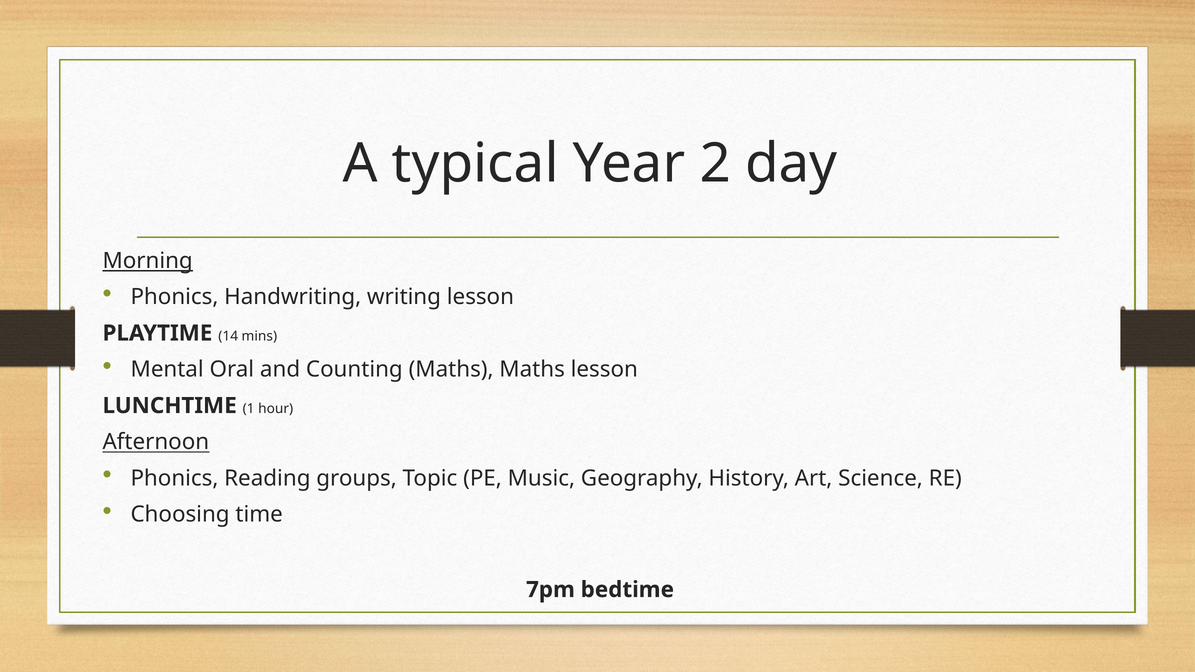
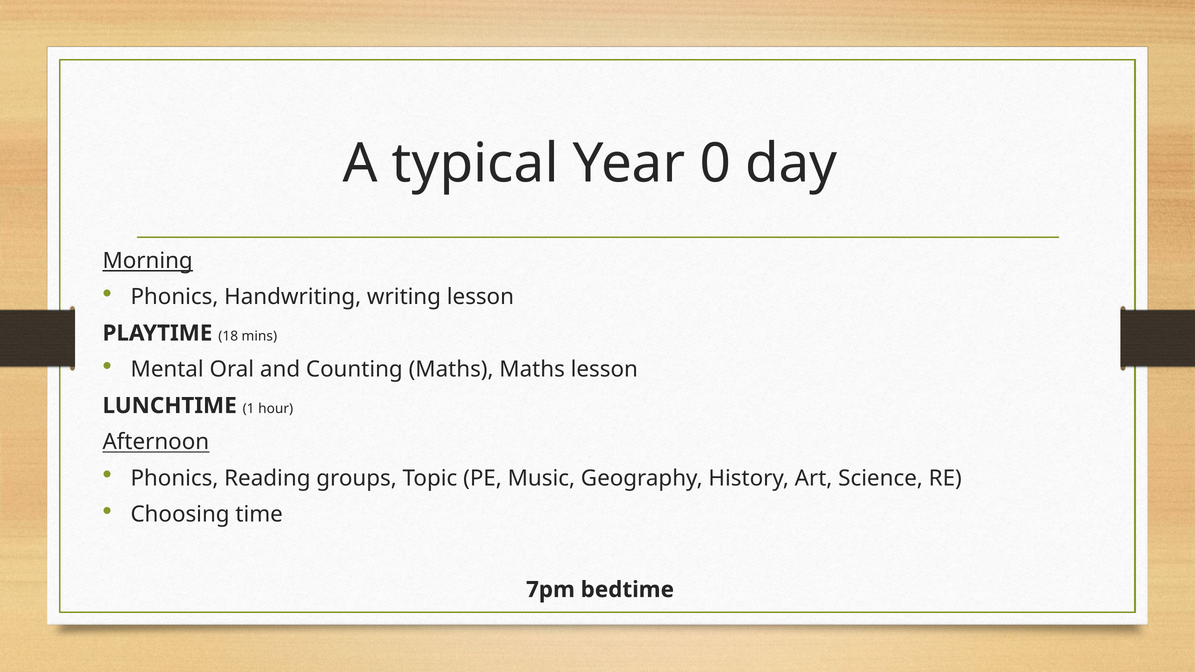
2: 2 -> 0 (715, 164)
14: 14 -> 18 (228, 336)
